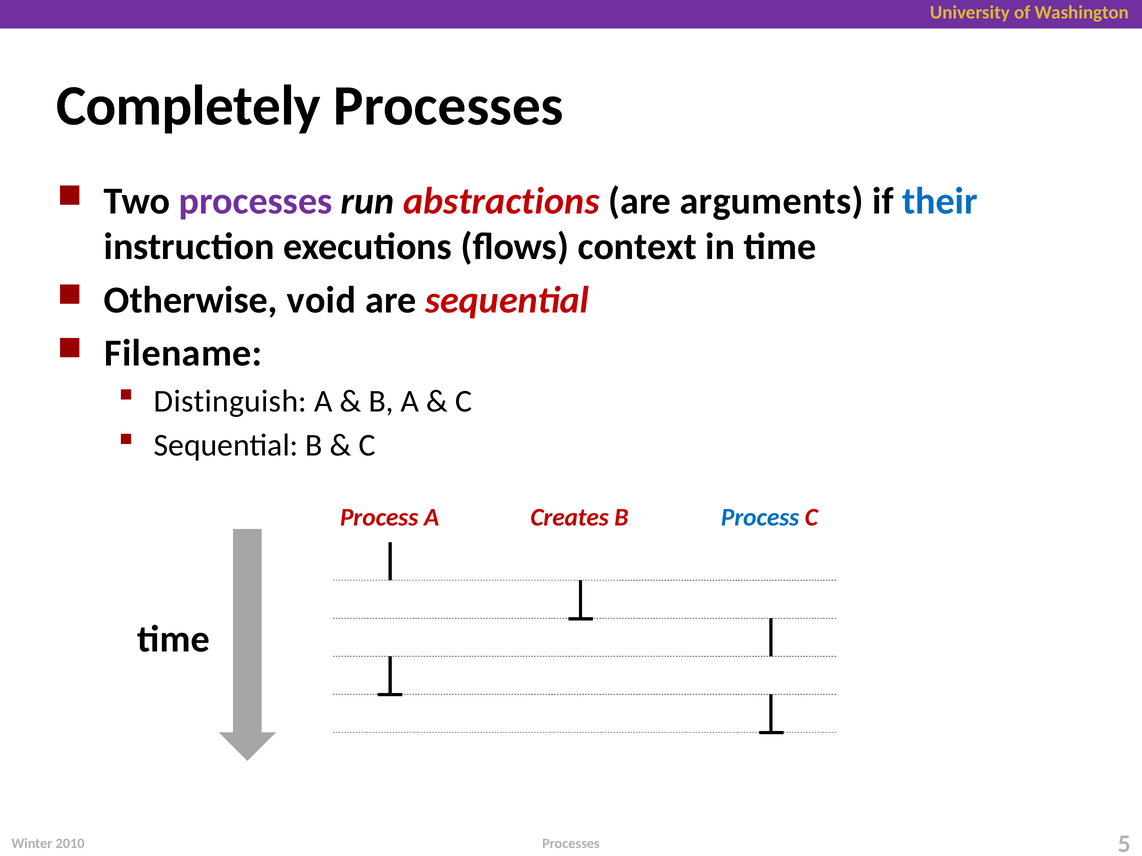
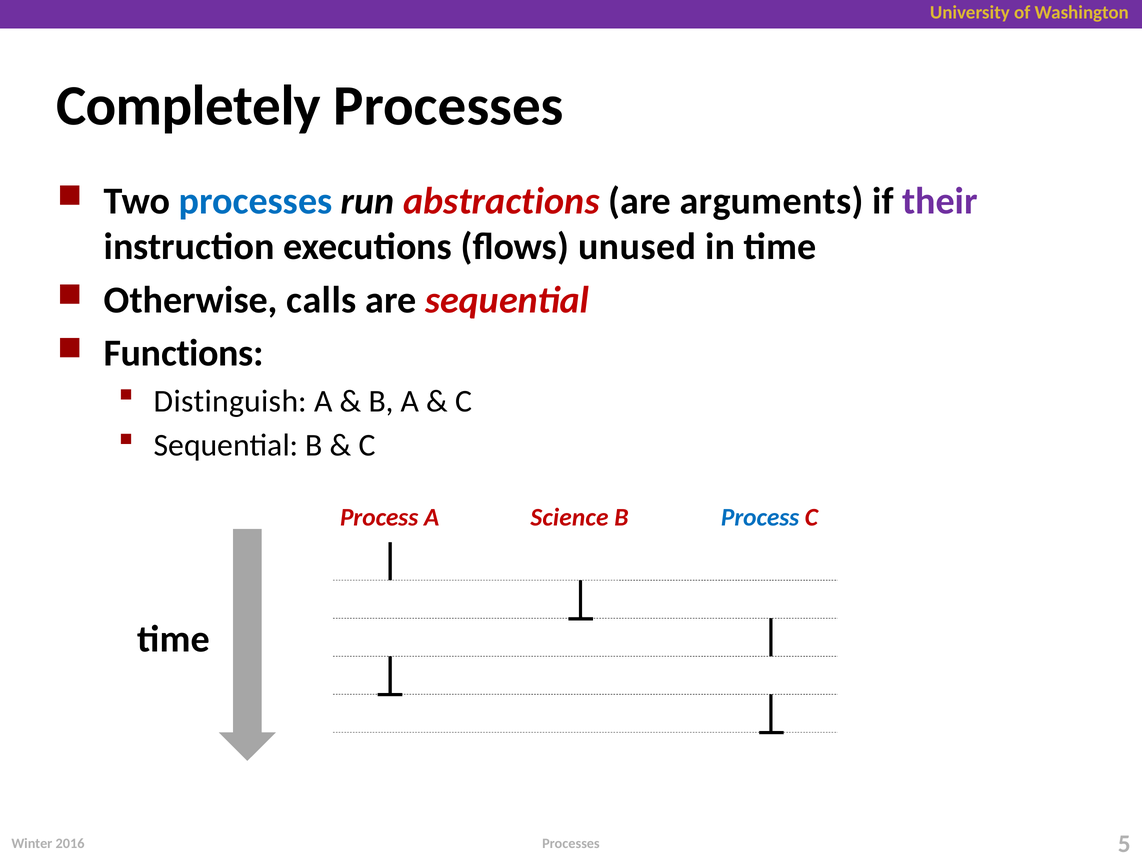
processes colour: purple -> blue (255, 201)
their colour: blue -> purple (940, 201)
context: context -> unused (637, 247)
void: void -> calls (321, 300)
Filename: Filename -> Functions (184, 354)
Creates: Creates -> Science (569, 517)
2010: 2010 -> 2016 (70, 844)
